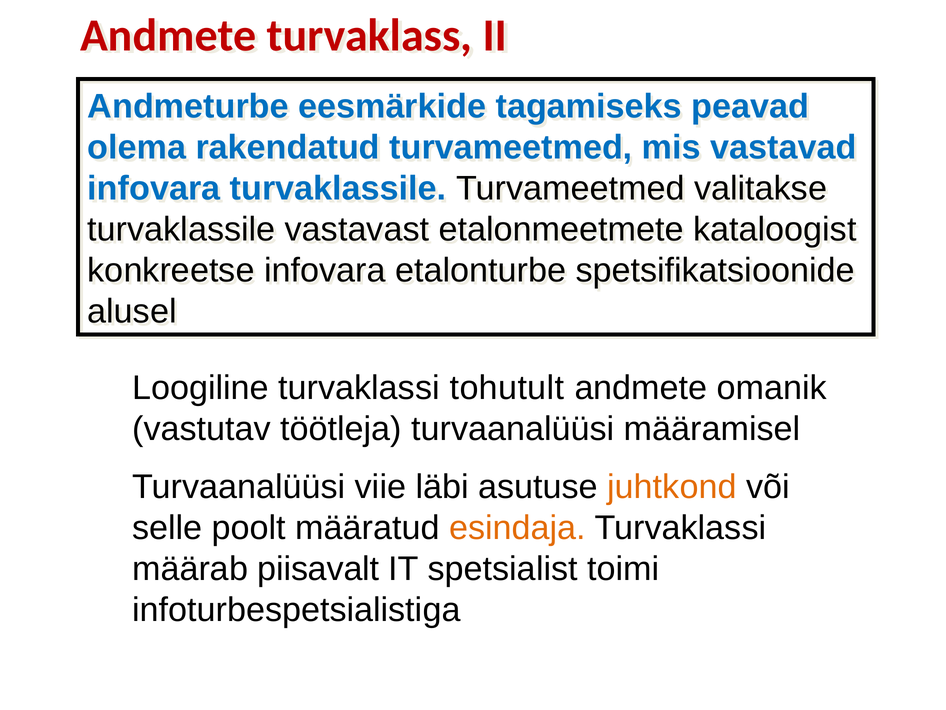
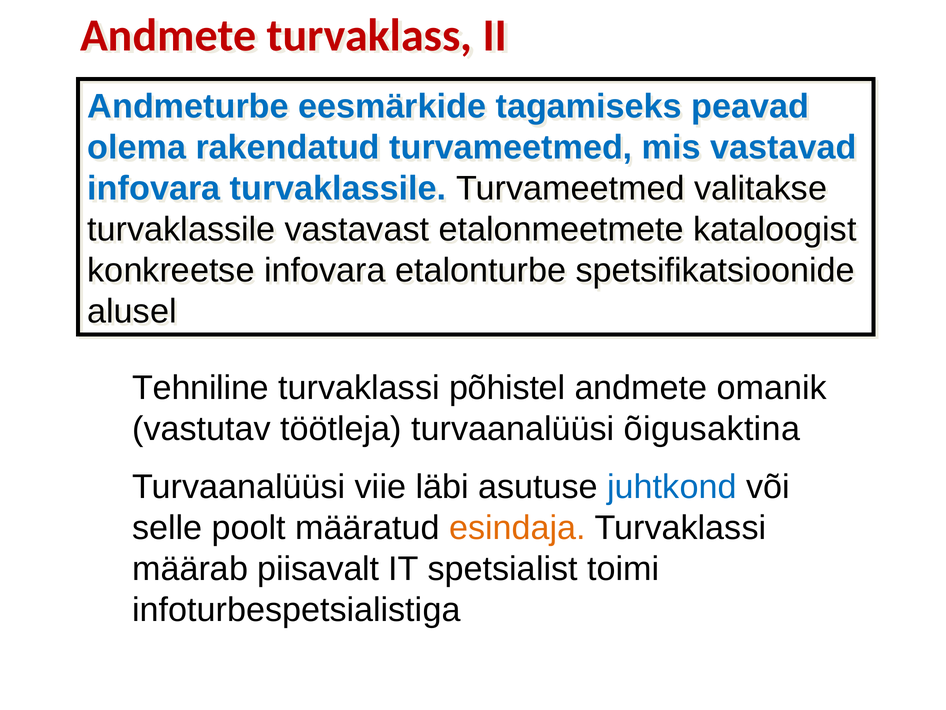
Loogiline: Loogiline -> Tehniline (201, 388)
tohutult: tohutult -> põhistel (507, 388)
määramisel: määramisel -> õigusaktina (712, 429)
juhtkond colour: orange -> blue (672, 487)
